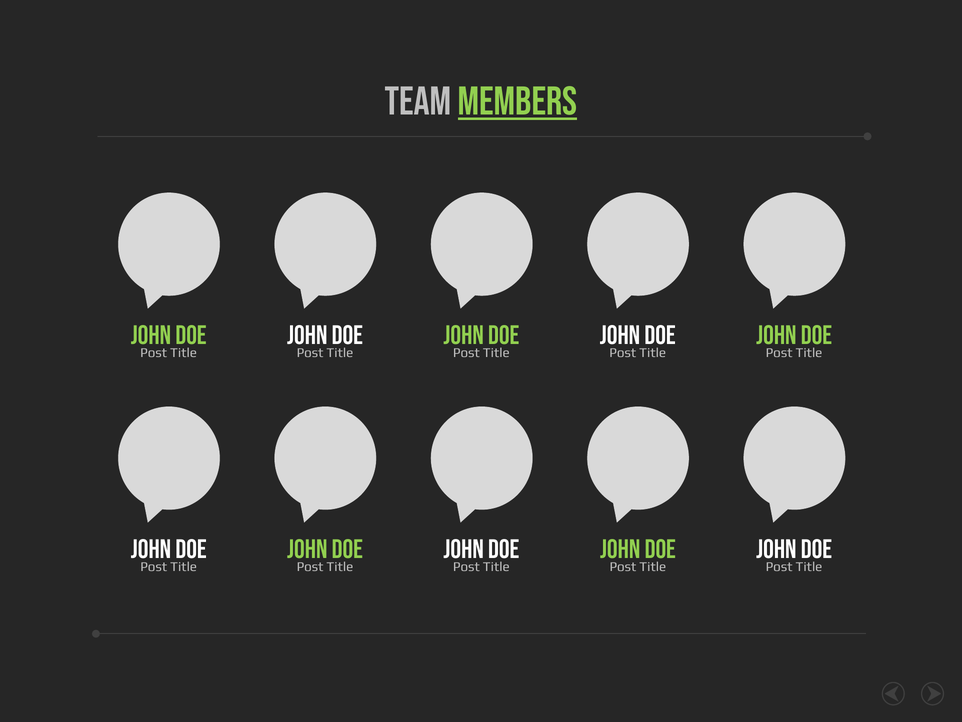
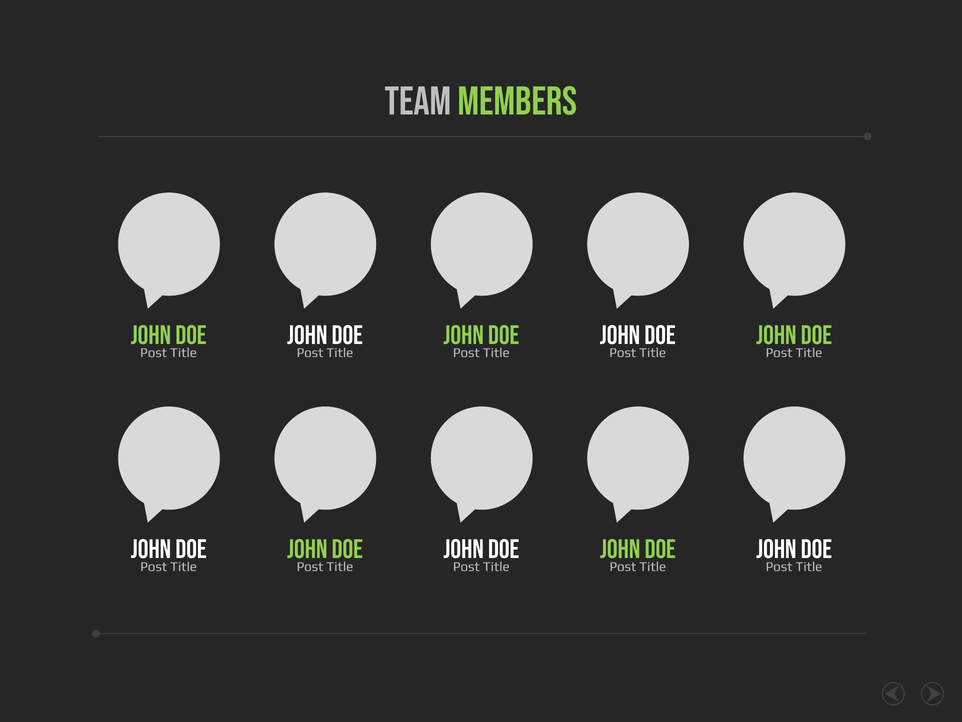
members underline: present -> none (517, 102)
